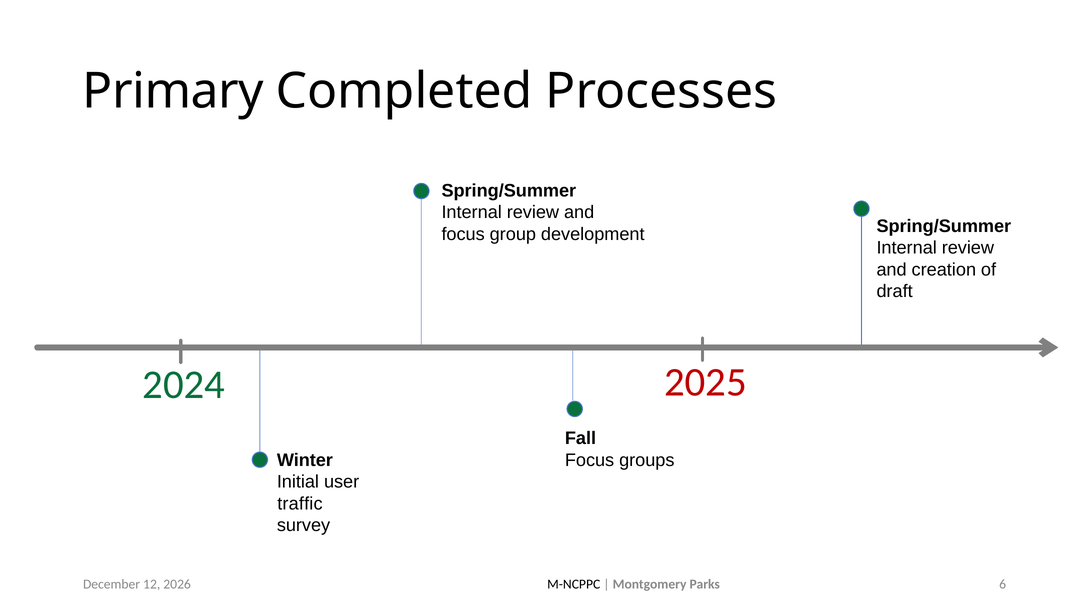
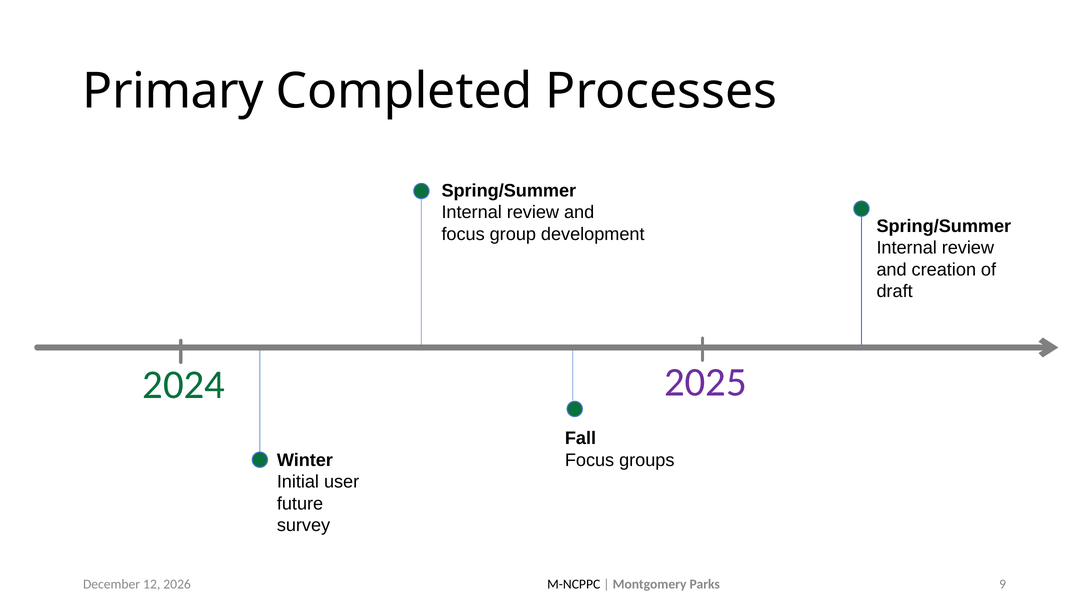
2025 colour: red -> purple (705, 383)
traffic: traffic -> future (300, 504)
6: 6 -> 9 (1003, 585)
